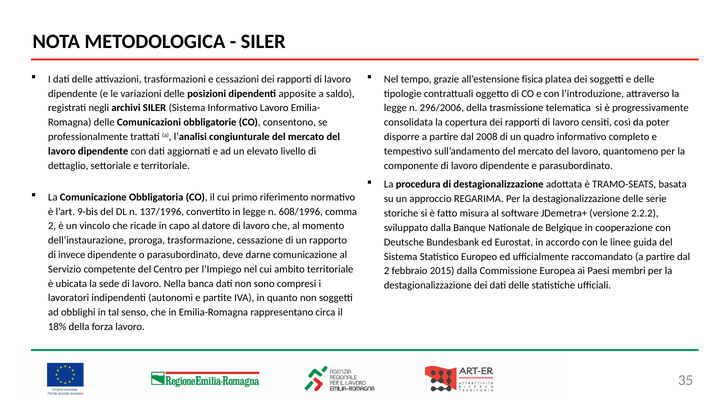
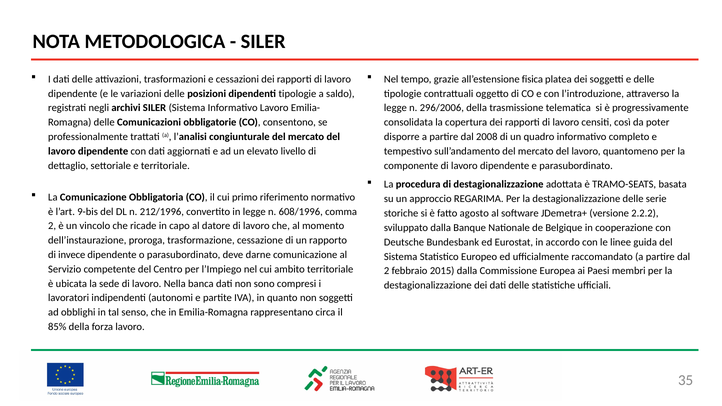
dipendenti apposite: apposite -> tipologie (297, 94)
137/1996: 137/1996 -> 212/1996 (162, 212)
misura: misura -> agosto (474, 213)
18%: 18% -> 85% (57, 327)
